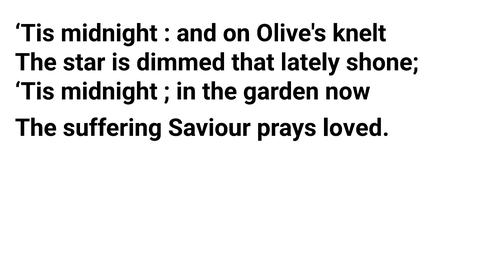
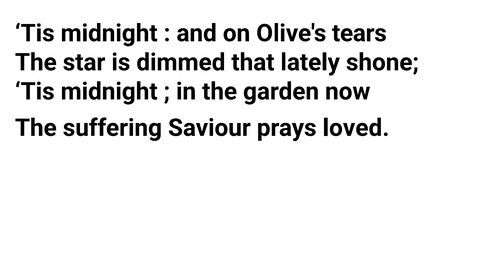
knelt: knelt -> tears (359, 33)
